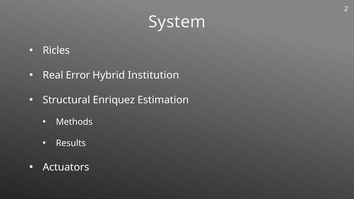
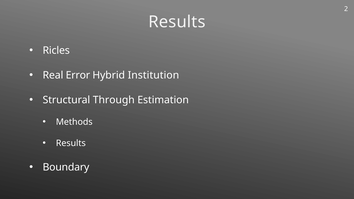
System: System -> Results (177, 22)
Enriquez: Enriquez -> Through (114, 100)
Actuators: Actuators -> Boundary (66, 167)
